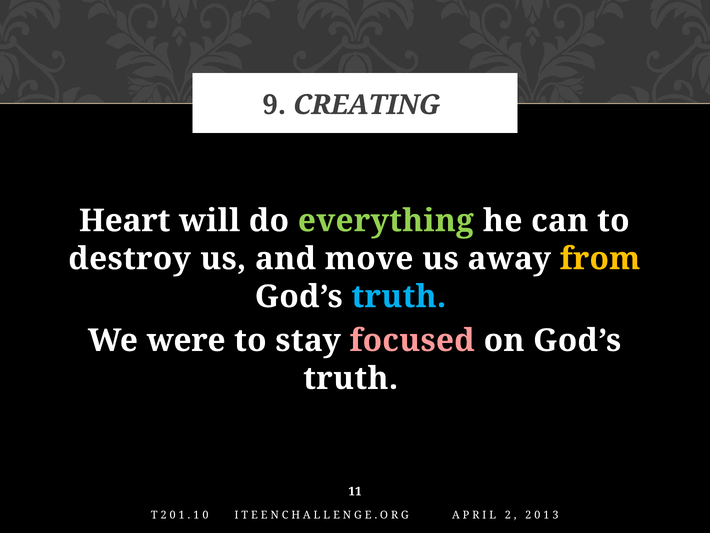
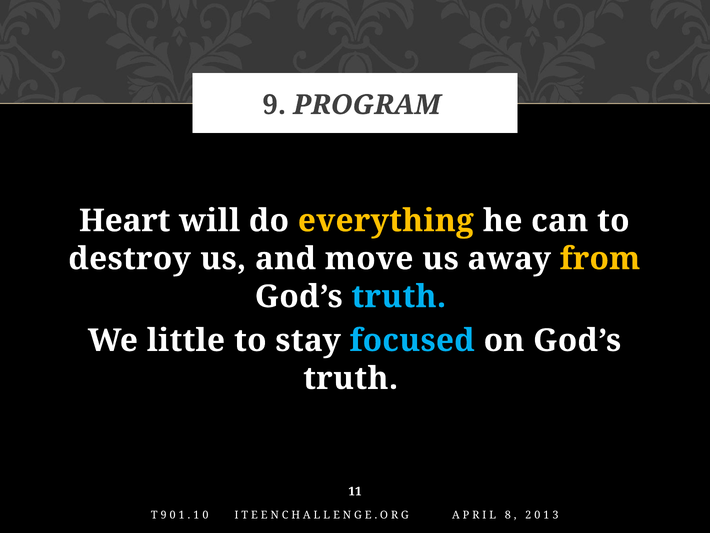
CREATING: CREATING -> PROGRAM (367, 105)
everything colour: light green -> yellow (386, 221)
were: were -> little (186, 340)
focused colour: pink -> light blue (412, 340)
2: 2 -> 9 (164, 515)
2: 2 -> 8 (508, 515)
